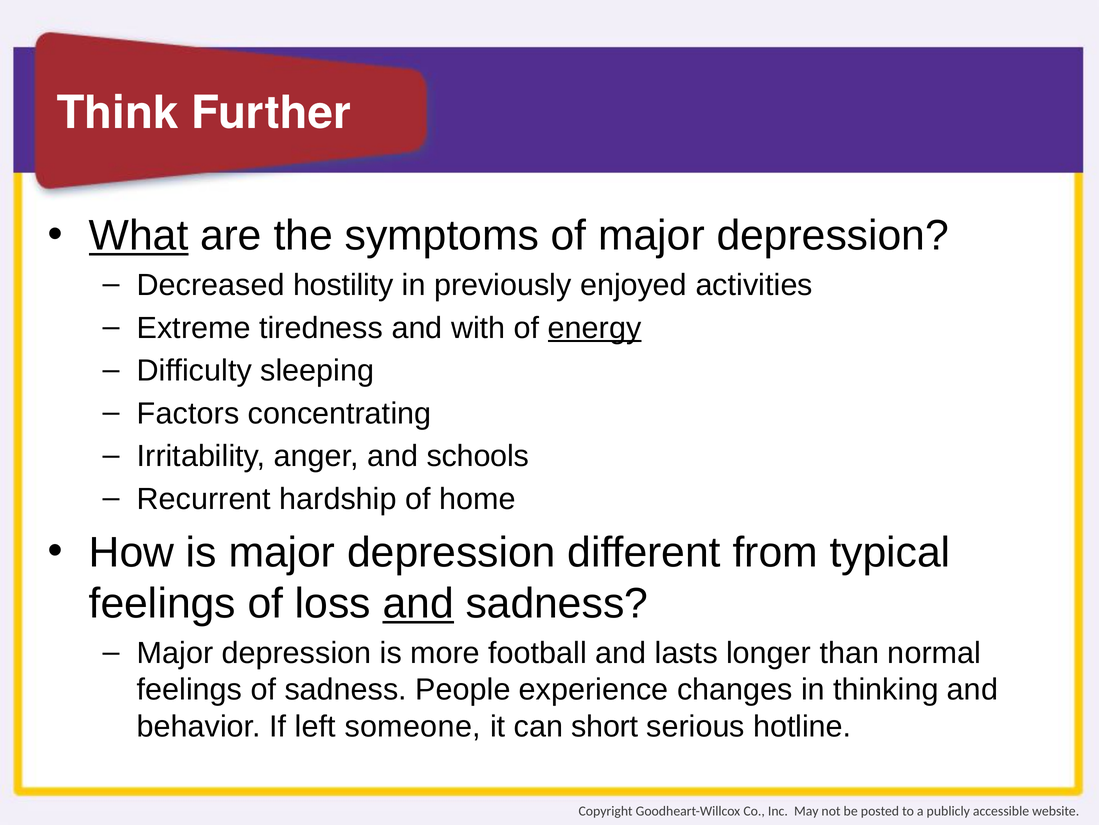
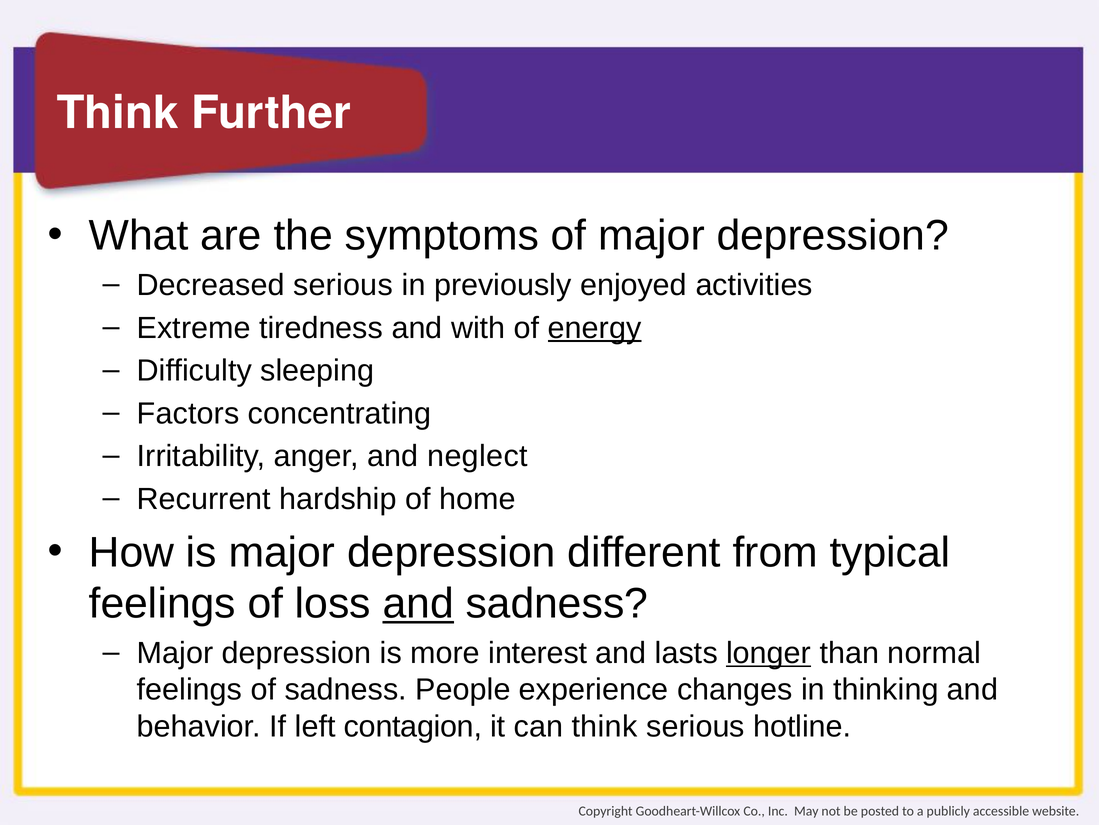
What underline: present -> none (139, 236)
Decreased hostility: hostility -> serious (343, 285)
schools: schools -> neglect (478, 456)
football: football -> interest (538, 653)
longer underline: none -> present (769, 653)
someone: someone -> contagion (413, 726)
can short: short -> think (604, 726)
